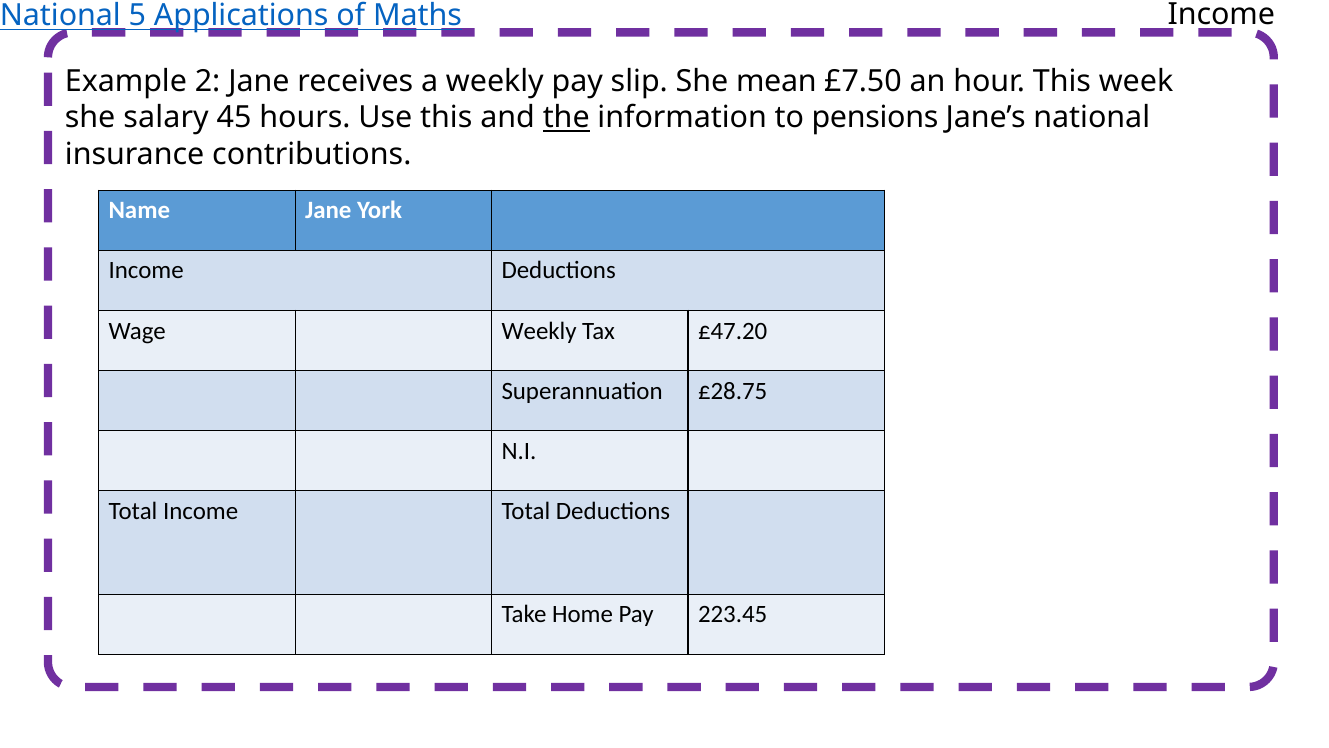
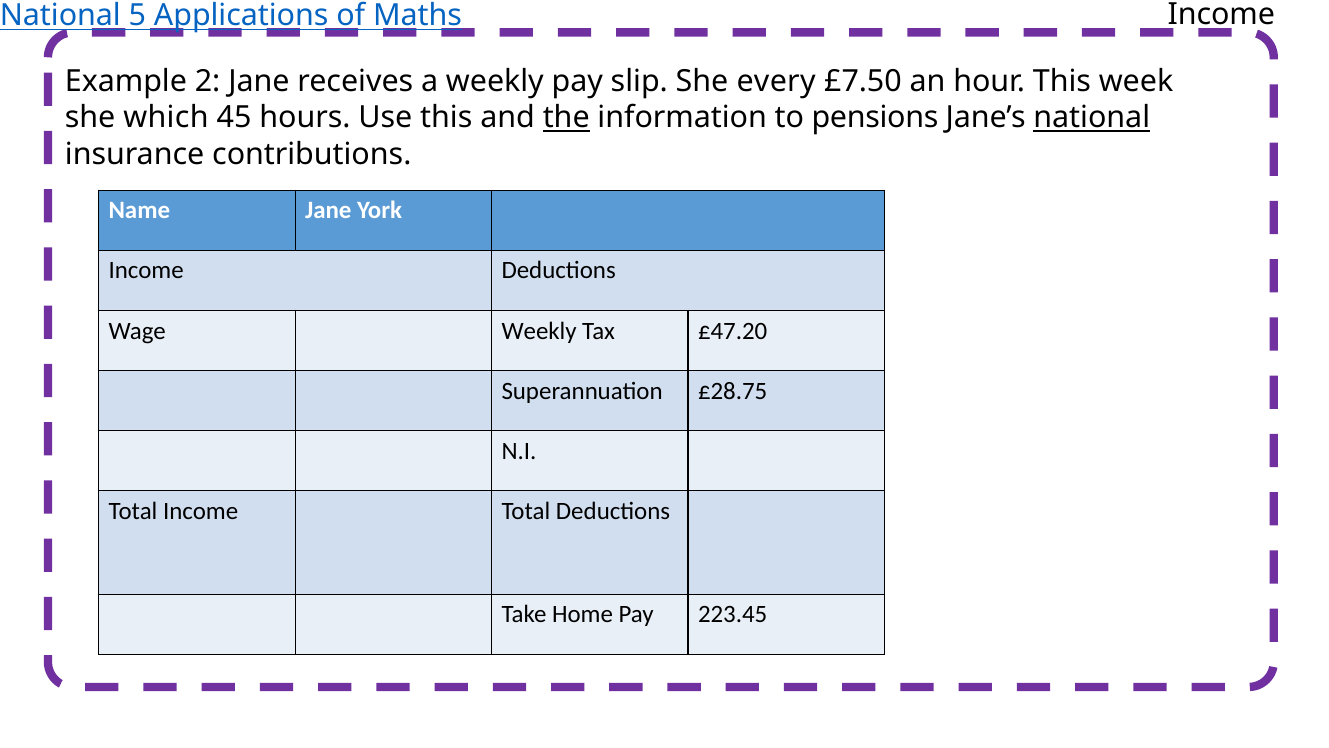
mean: mean -> every (776, 81)
salary: salary -> which (166, 118)
national underline: none -> present (1092, 118)
